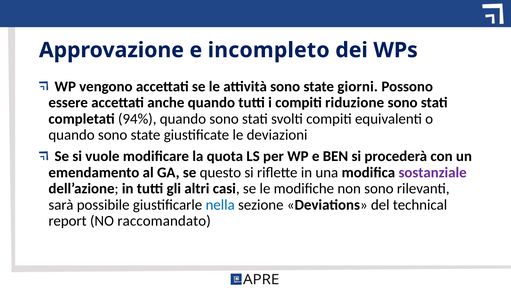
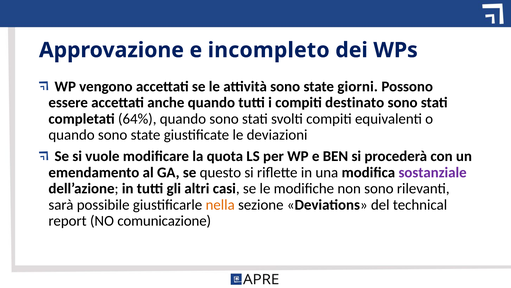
riduzione: riduzione -> destinato (355, 102)
94%: 94% -> 64% (137, 119)
nella colour: blue -> orange (220, 204)
raccomandato: raccomandato -> comunicazione (164, 220)
